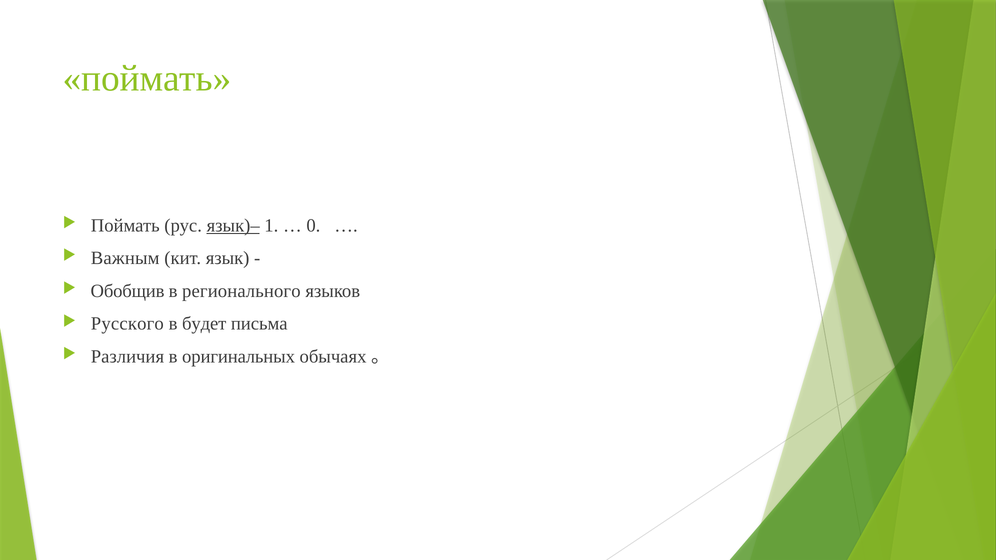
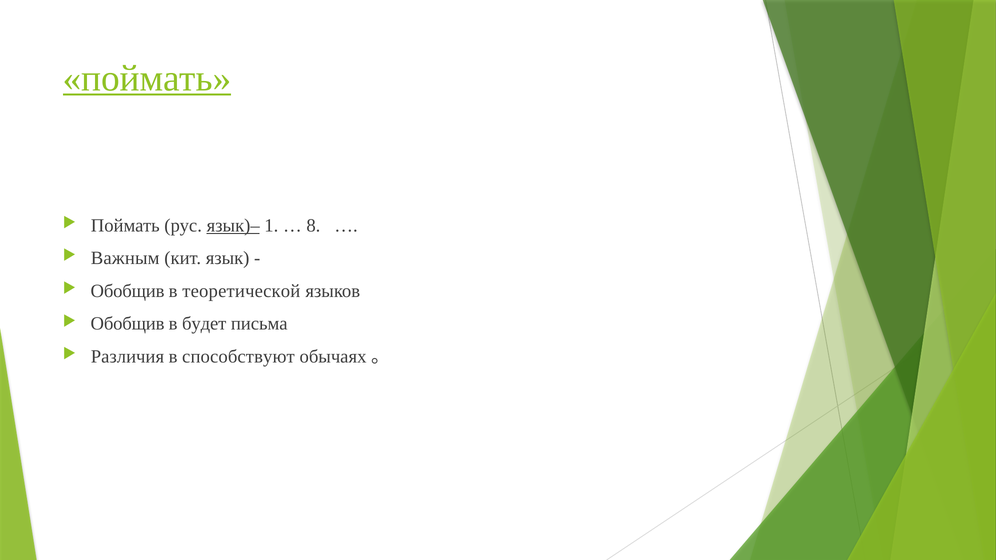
поймать underline: none -> present (147, 79)
0: 0 -> 8 (313, 226)
регионального: регионального -> теоретической (241, 291)
Русского: Русского -> Обобщив (128, 324)
оригинальных: оригинальных -> способствуют (238, 357)
